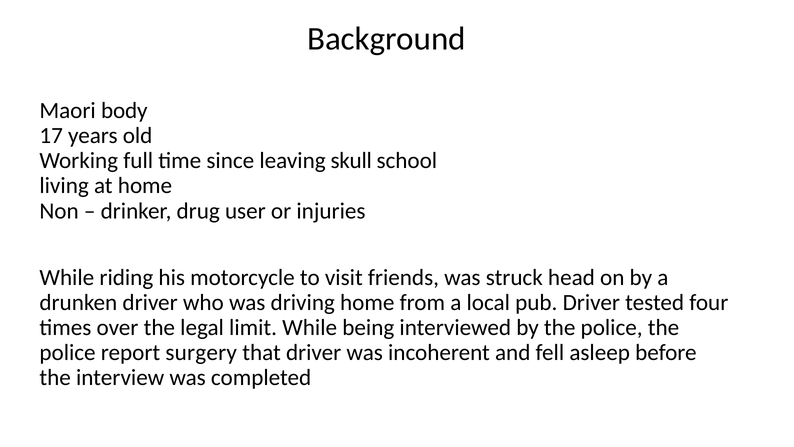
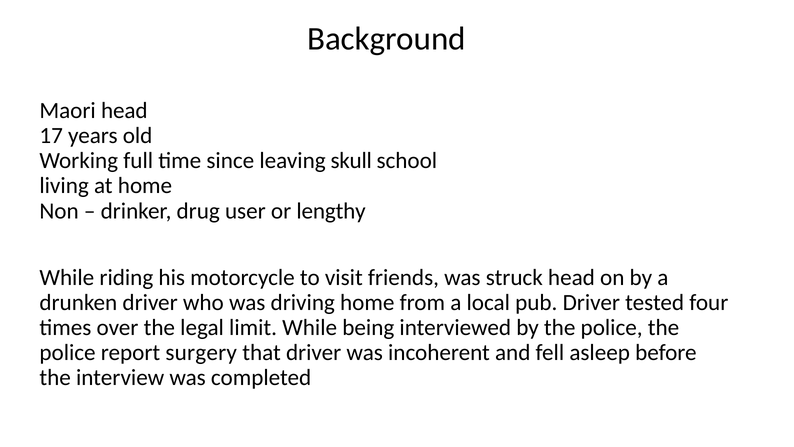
Maori body: body -> head (124, 111)
injuries: injuries -> lengthy (331, 211)
